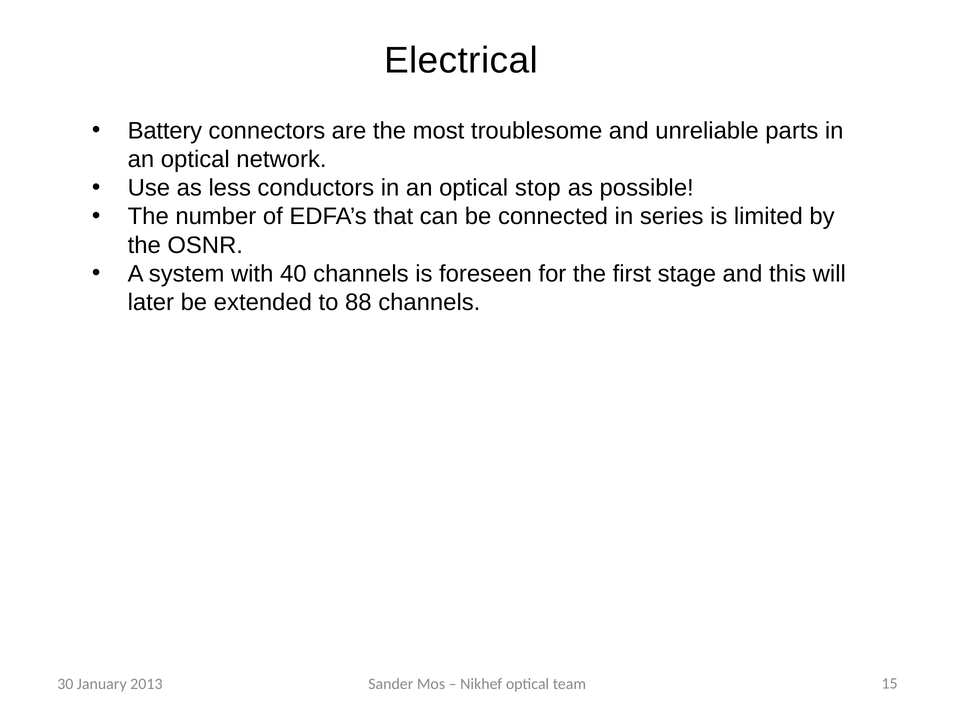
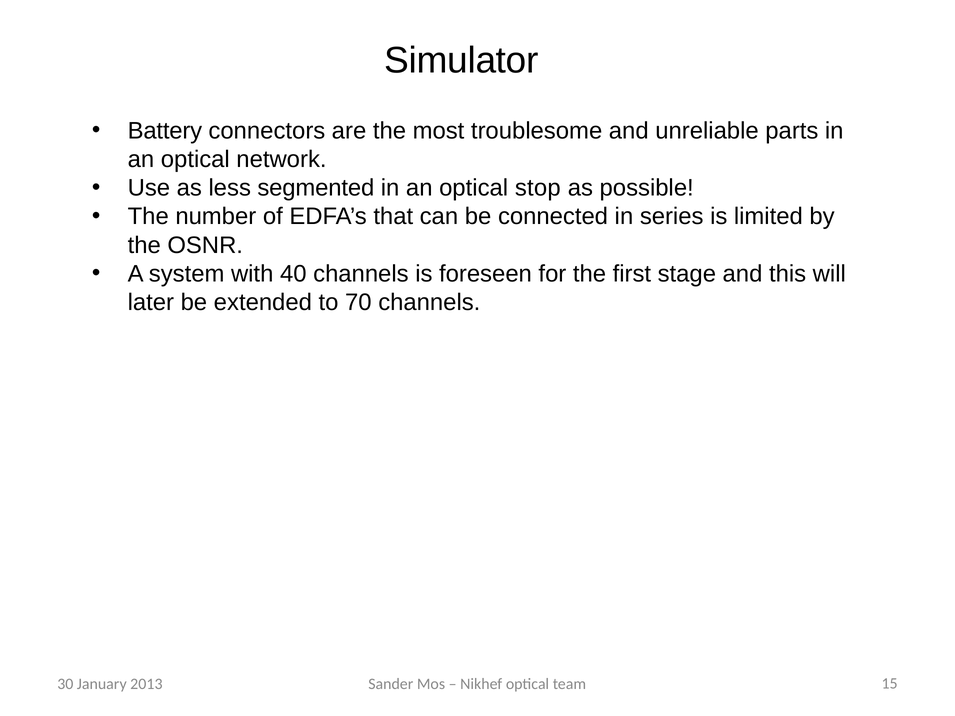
Electrical: Electrical -> Simulator (461, 61)
conductors: conductors -> segmented (316, 188)
88: 88 -> 70 (358, 303)
